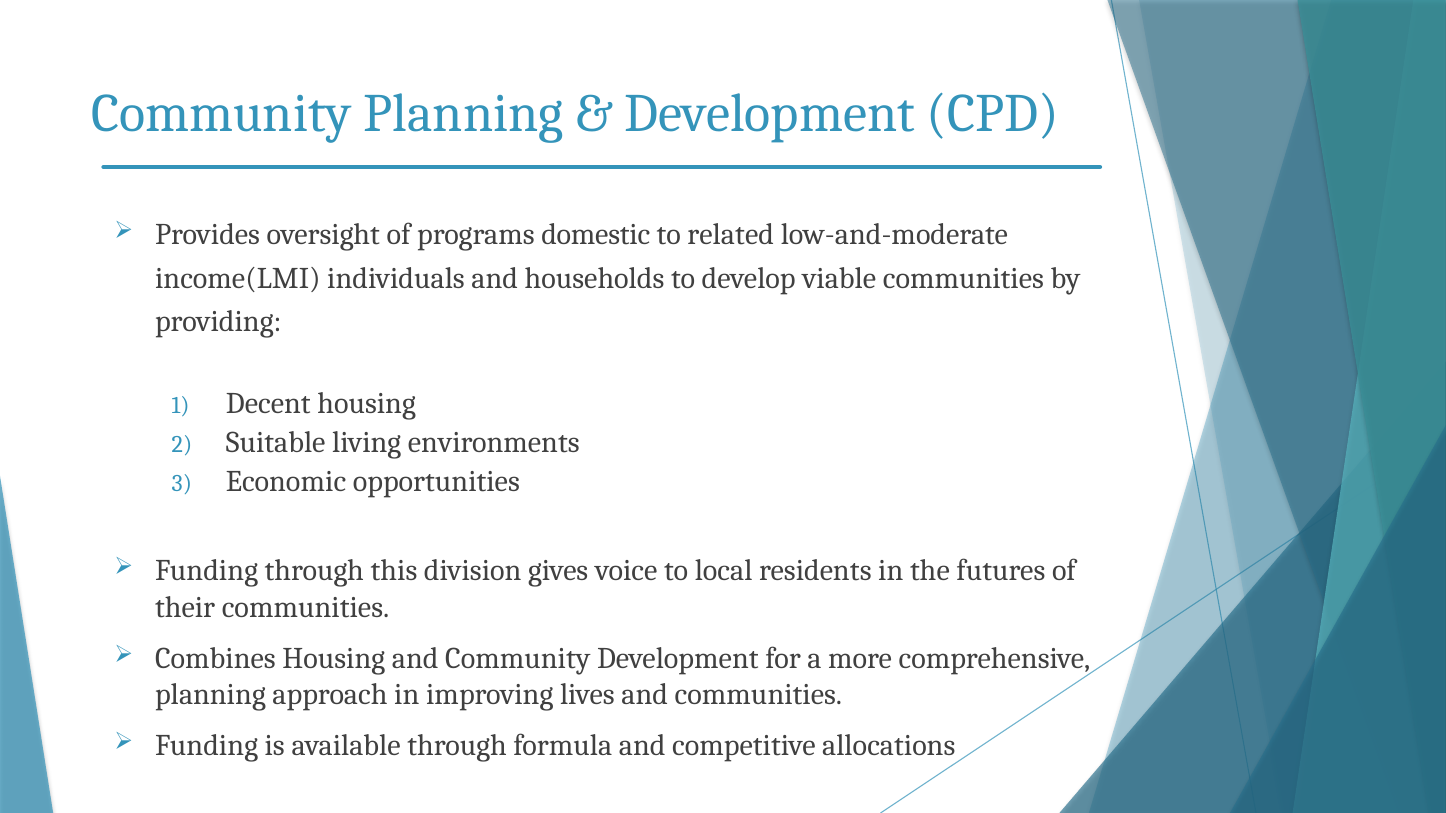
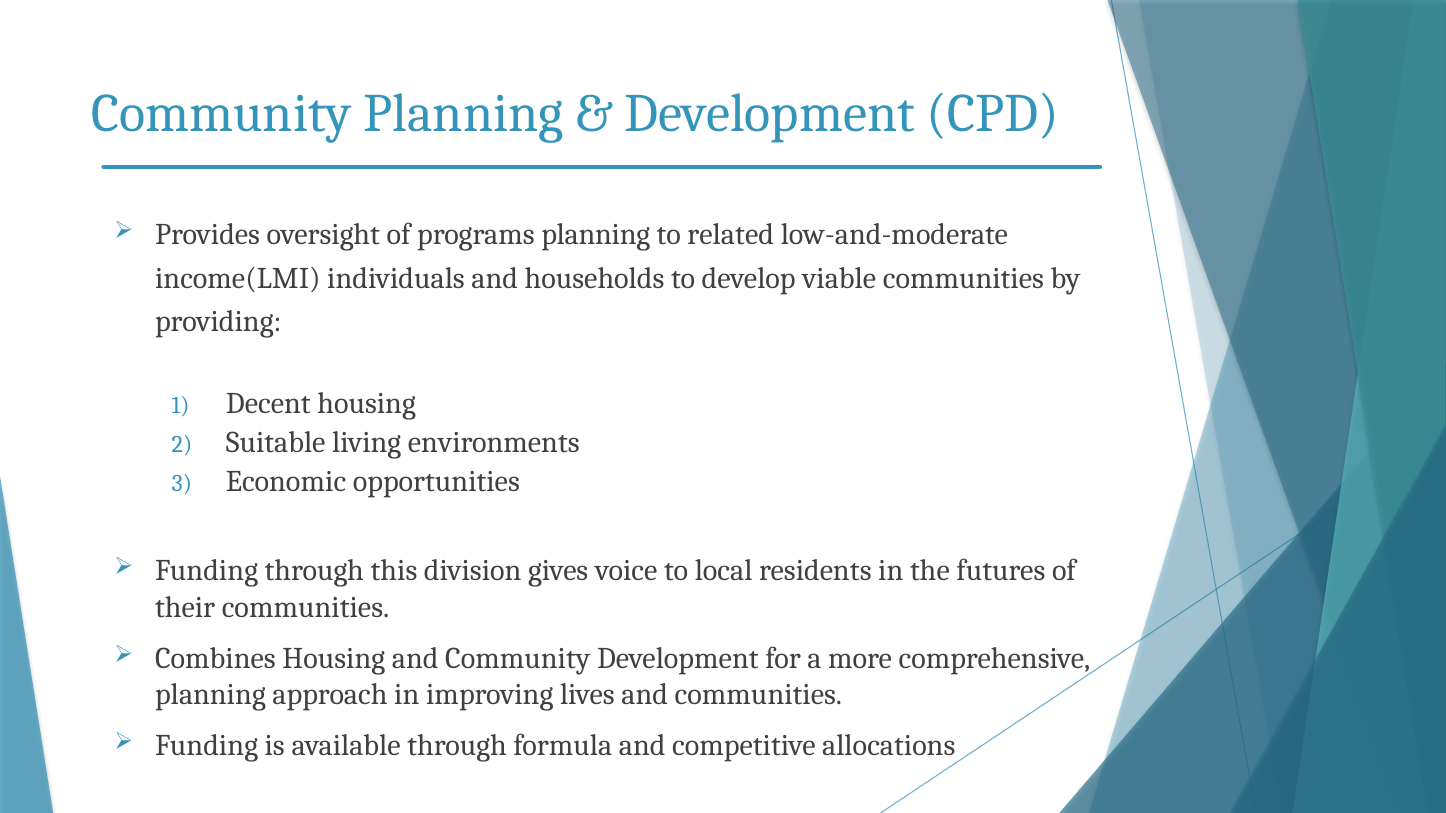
programs domestic: domestic -> planning (596, 235)
